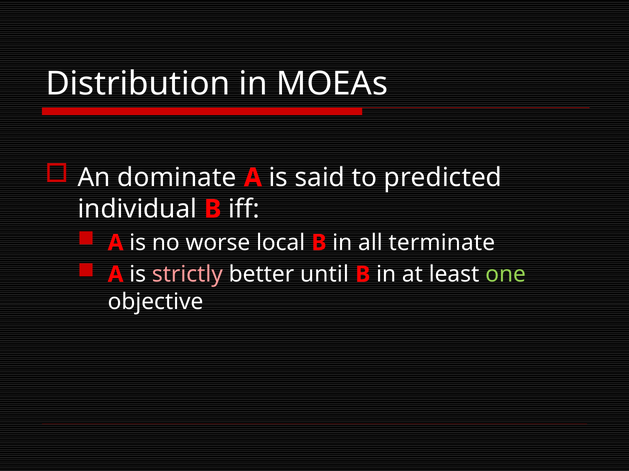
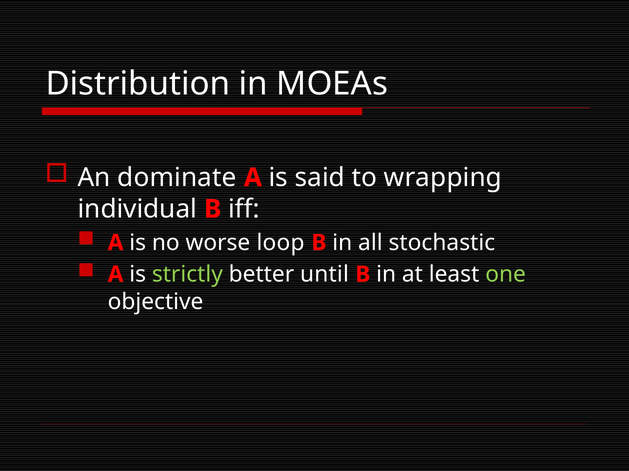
predicted: predicted -> wrapping (443, 178)
local: local -> loop (281, 243)
terminate: terminate -> stochastic (442, 243)
strictly colour: pink -> light green (187, 275)
